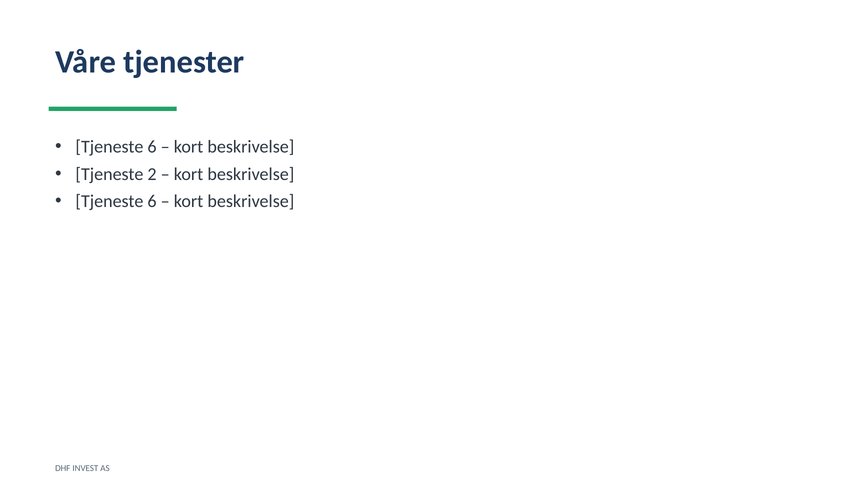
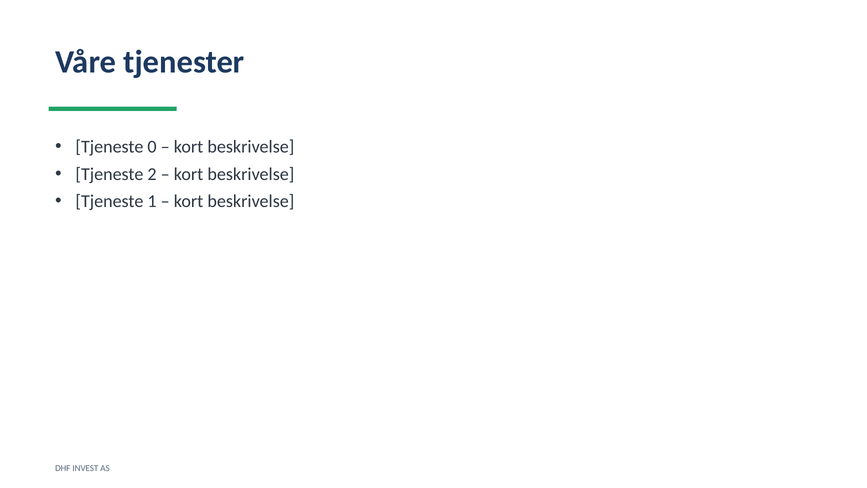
6: 6 -> 0 (152, 147)
6: 6 -> 1 (152, 201)
